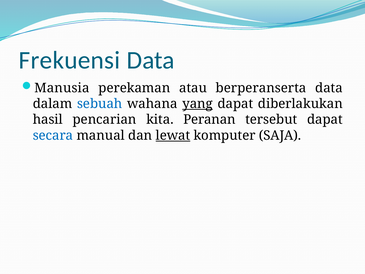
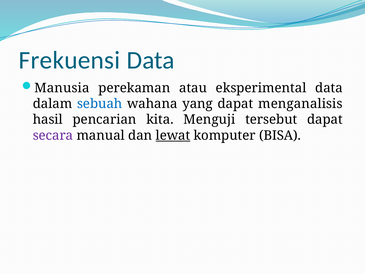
berperanserta: berperanserta -> eksperimental (261, 88)
yang underline: present -> none (198, 104)
diberlakukan: diberlakukan -> menganalisis (300, 104)
Peranan: Peranan -> Menguji (209, 119)
secara colour: blue -> purple (53, 135)
SAJA: SAJA -> BISA (280, 135)
